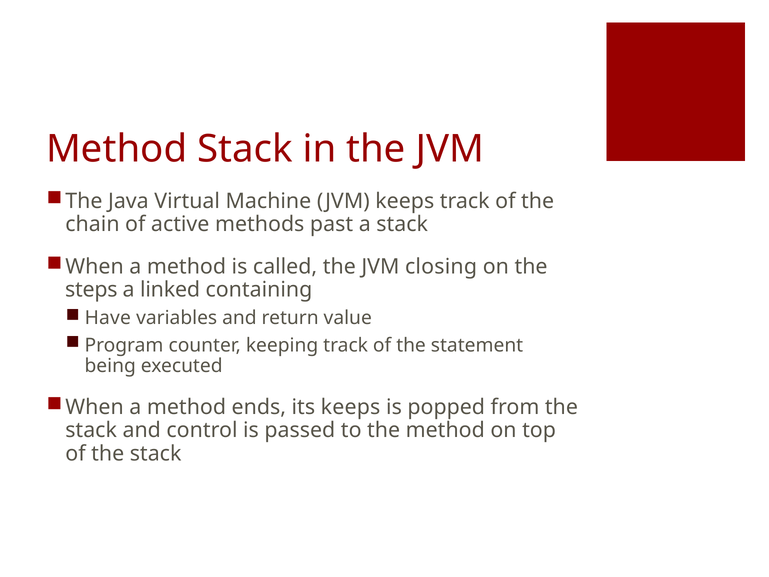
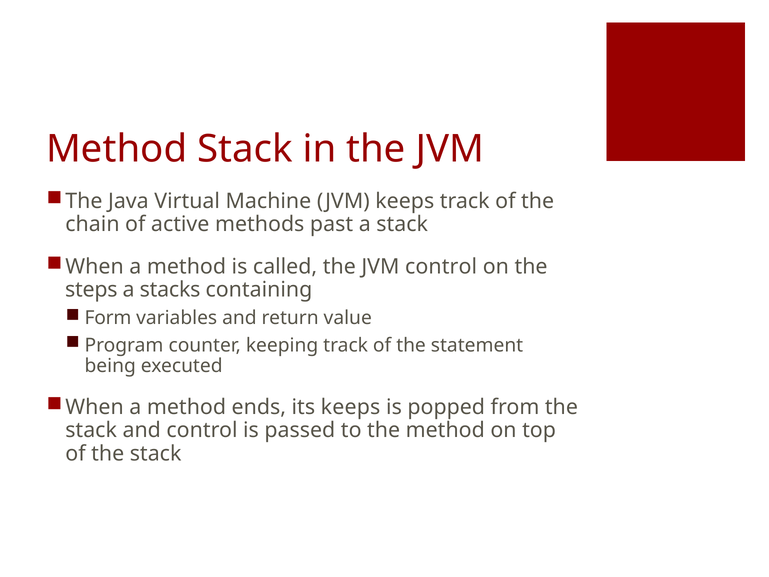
JVM closing: closing -> control (441, 267)
linked: linked -> stacks (170, 290)
Have: Have -> Form (108, 318)
